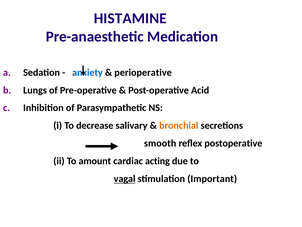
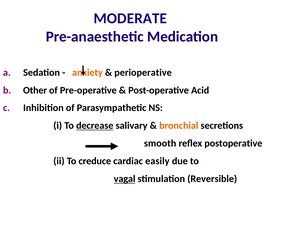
HISTAMINE: HISTAMINE -> MODERATE (130, 18)
anxiety colour: blue -> orange (87, 72)
Lungs: Lungs -> Other (35, 90)
decrease underline: none -> present (95, 125)
amount: amount -> creduce (95, 161)
acting: acting -> easily (157, 161)
Important: Important -> Reversible (212, 178)
